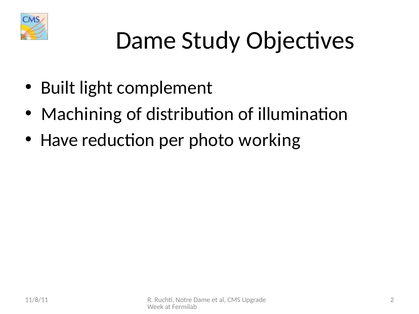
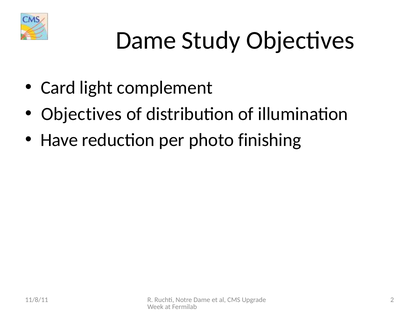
Built: Built -> Card (58, 88)
Machining: Machining -> Objectives (81, 114)
working: working -> finishing (270, 140)
